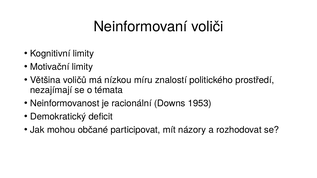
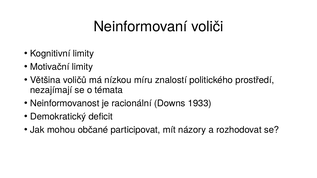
1953: 1953 -> 1933 (200, 103)
